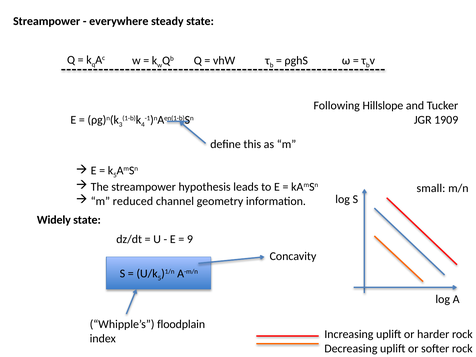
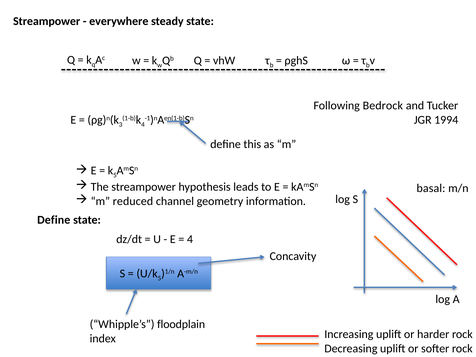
Hillslope: Hillslope -> Bedrock (383, 106)
1909: 1909 -> 1994 (446, 120)
small: small -> basal (431, 188)
Widely: Widely -> Define (54, 220)
9: 9 -> 4 (190, 239)
